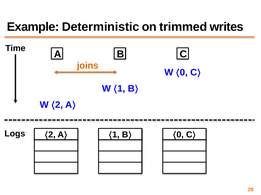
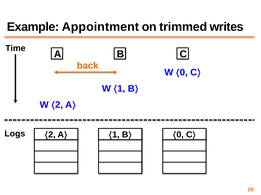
Deterministic: Deterministic -> Appointment (100, 27)
joins: joins -> back (88, 66)
